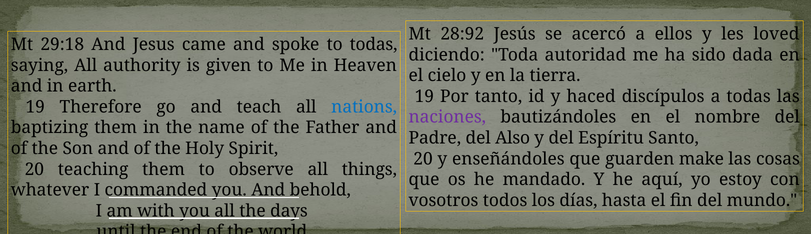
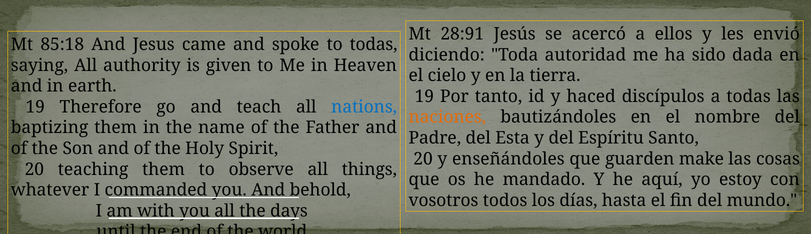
28:92: 28:92 -> 28:91 (462, 34)
loved: loved -> envió (777, 34)
29:18: 29:18 -> 85:18 (62, 45)
naciones colour: purple -> orange (447, 117)
Also: Also -> Esta (513, 138)
